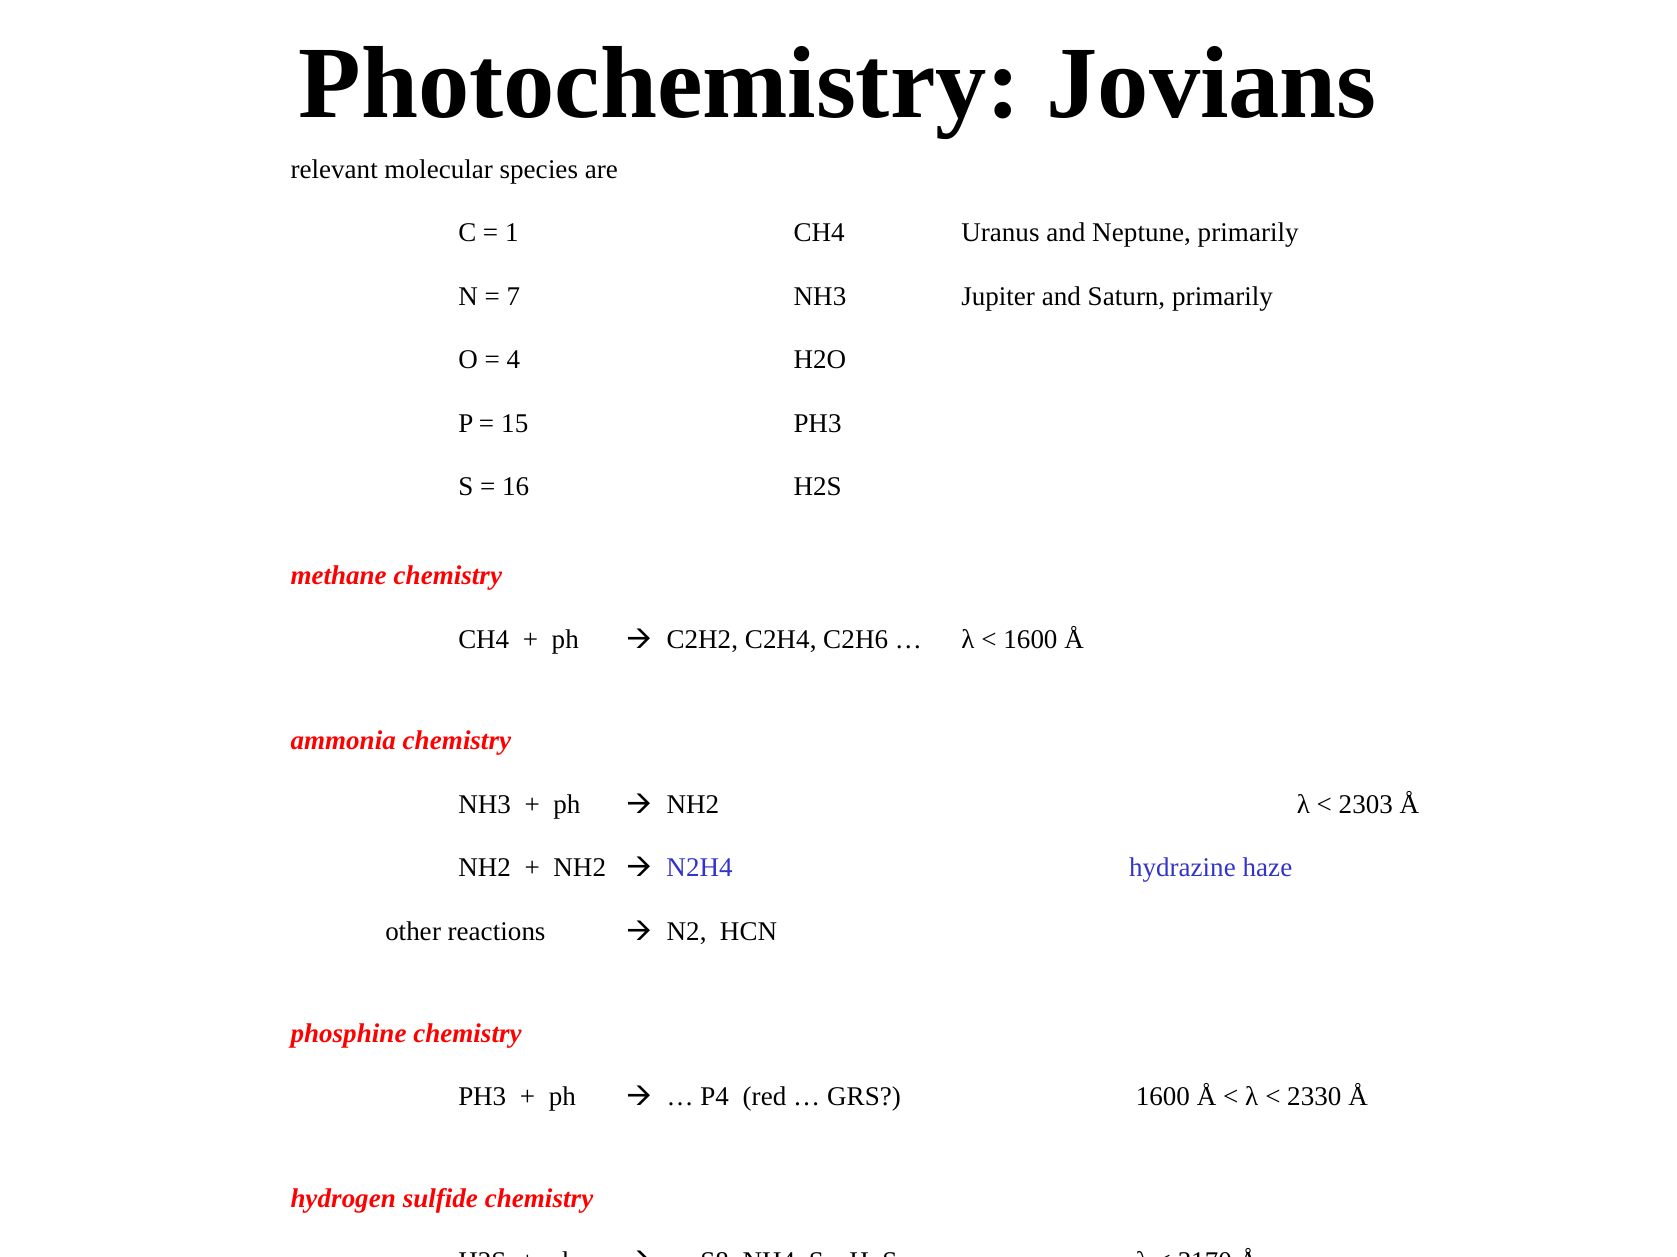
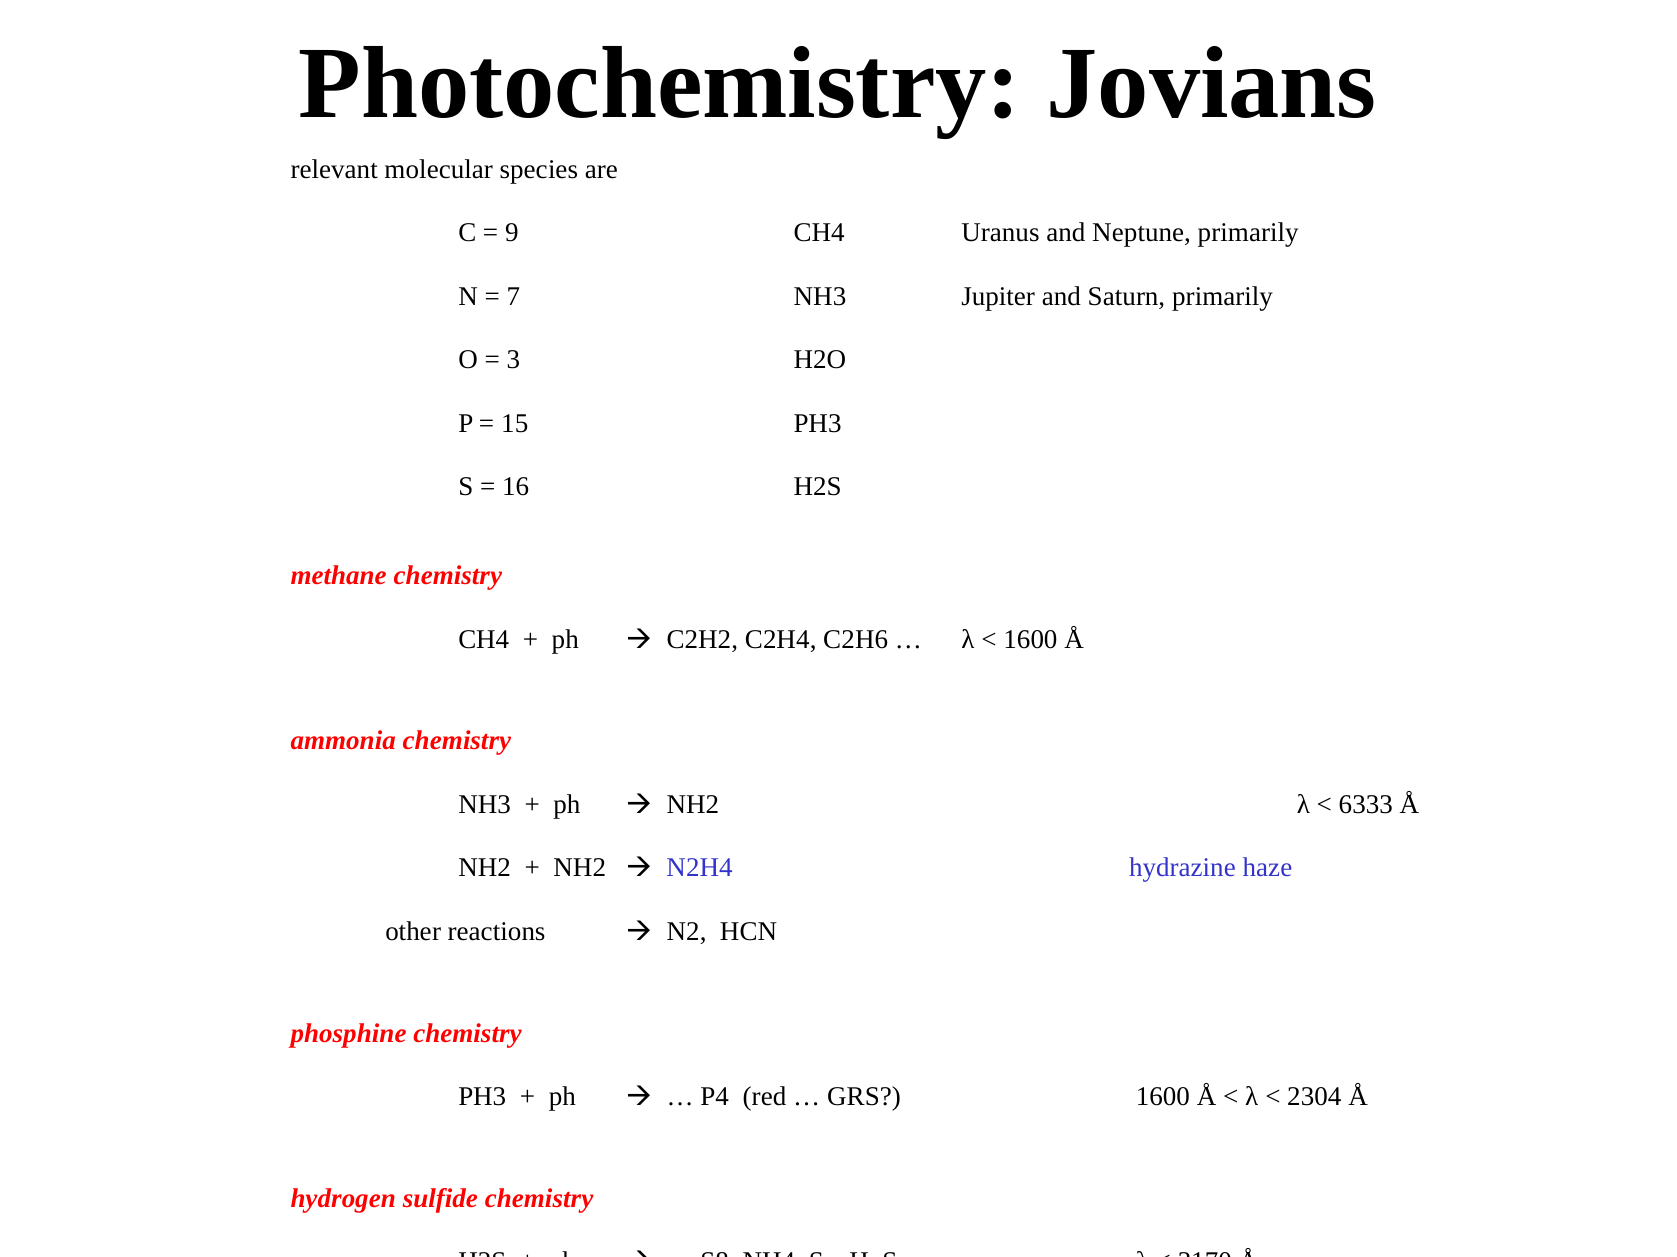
1: 1 -> 9 (512, 233)
4: 4 -> 3 (513, 360)
2303: 2303 -> 6333 (1366, 805)
2330: 2330 -> 2304 (1314, 1097)
